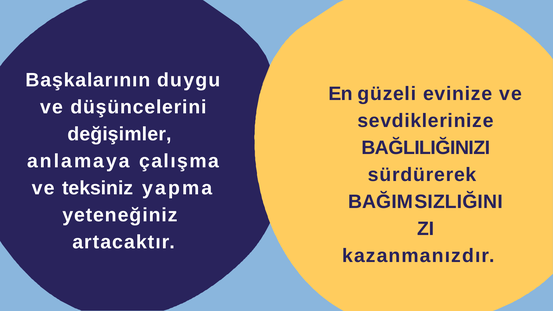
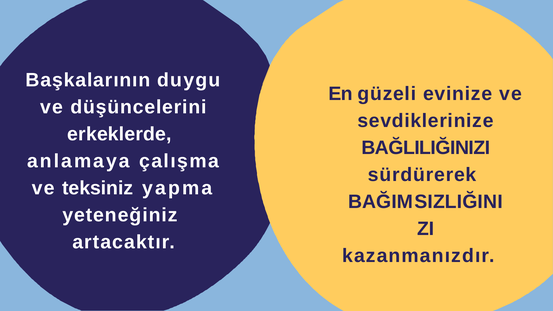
değişimler: değişimler -> erkeklerde (119, 134)
